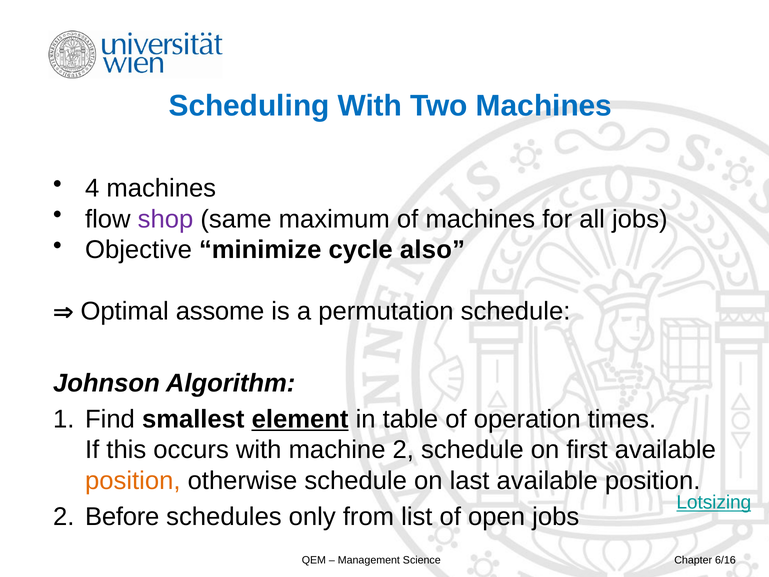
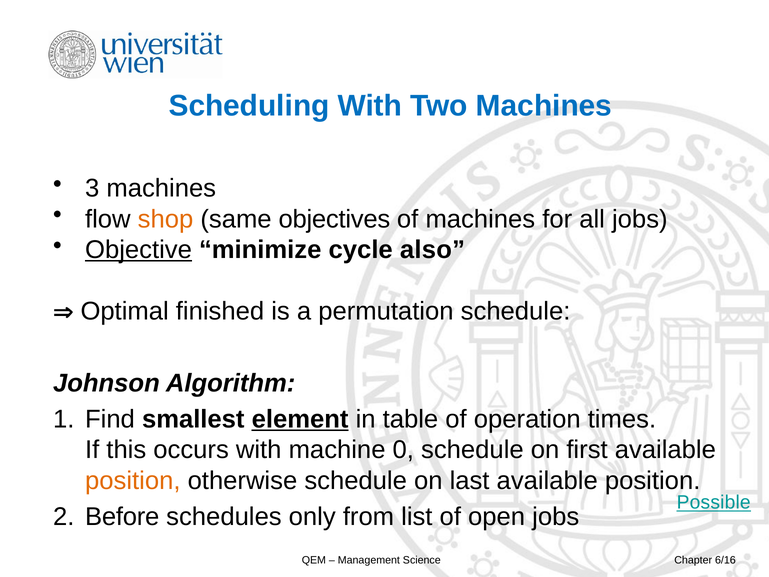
4: 4 -> 3 (92, 188)
shop colour: purple -> orange (166, 219)
maximum: maximum -> objectives (334, 219)
Objective underline: none -> present (138, 250)
assome: assome -> finished (220, 311)
machine 2: 2 -> 0 (403, 450)
Lotsizing: Lotsizing -> Possible (714, 502)
